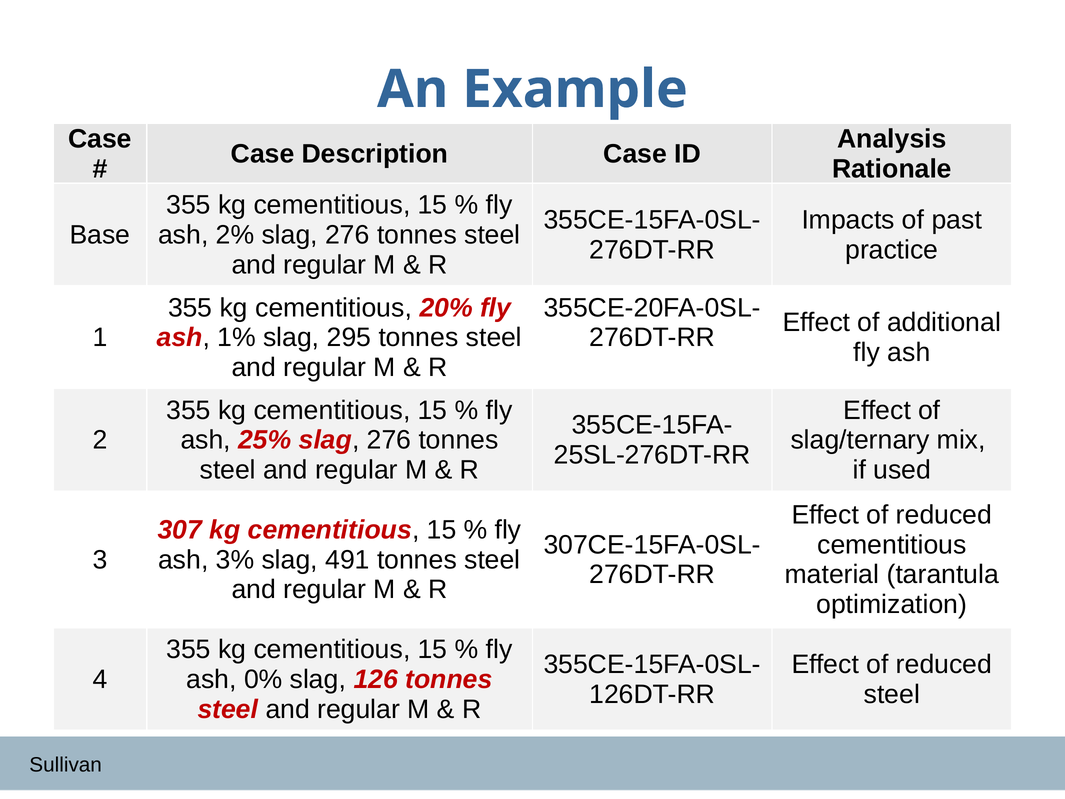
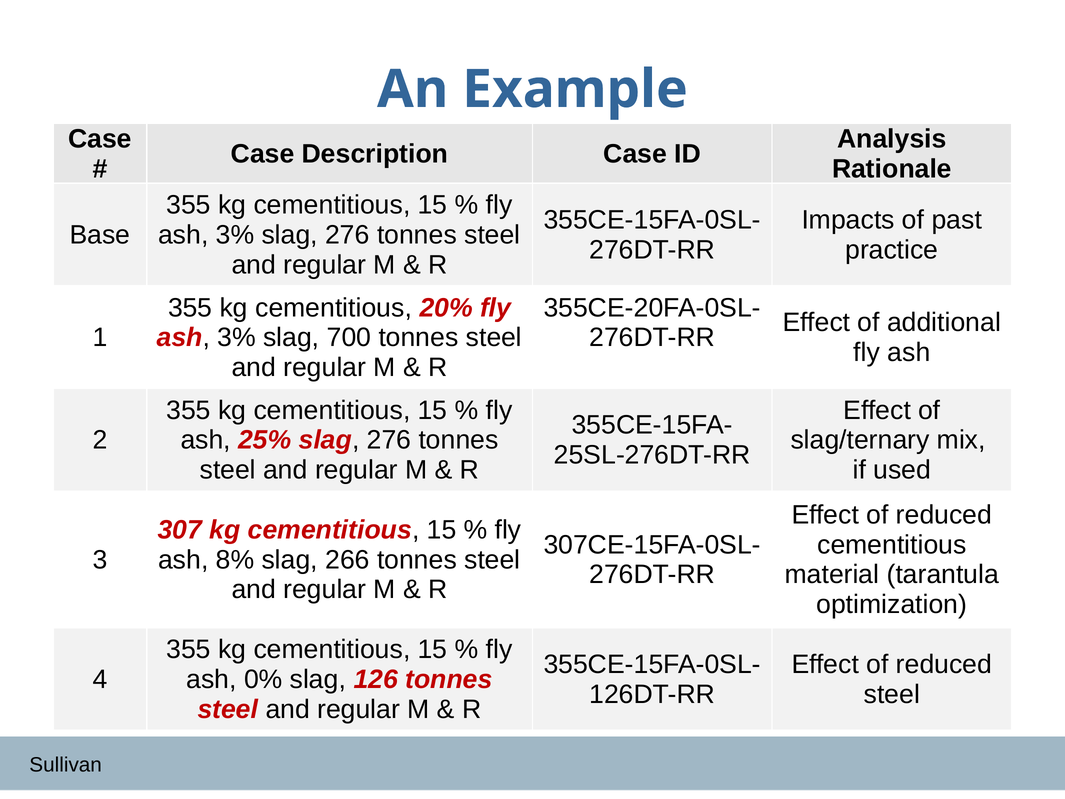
2%: 2% -> 3% (235, 235)
1%: 1% -> 3% (237, 337)
295: 295 -> 700 (349, 337)
3%: 3% -> 8% (235, 560)
491: 491 -> 266 (347, 560)
